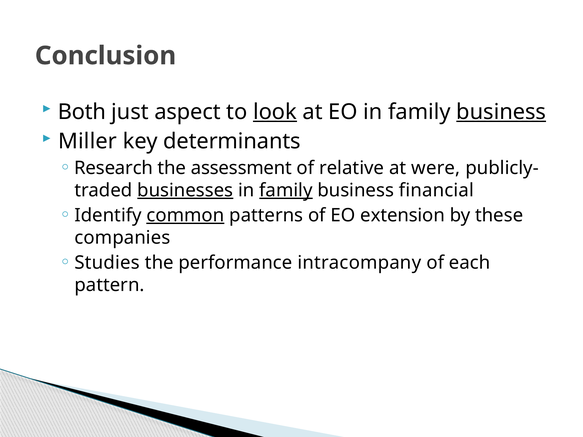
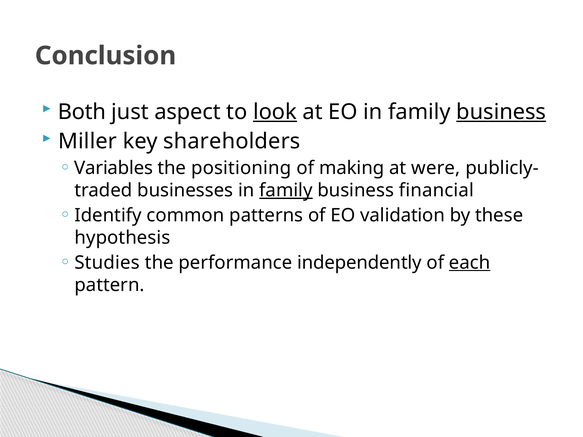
determinants: determinants -> shareholders (232, 141)
Research: Research -> Variables (114, 168)
assessment: assessment -> positioning (241, 168)
relative: relative -> making (352, 168)
businesses underline: present -> none (185, 190)
common underline: present -> none (185, 215)
extension: extension -> validation (403, 215)
companies: companies -> hypothesis (122, 238)
intracompany: intracompany -> independently (359, 263)
each underline: none -> present (470, 263)
